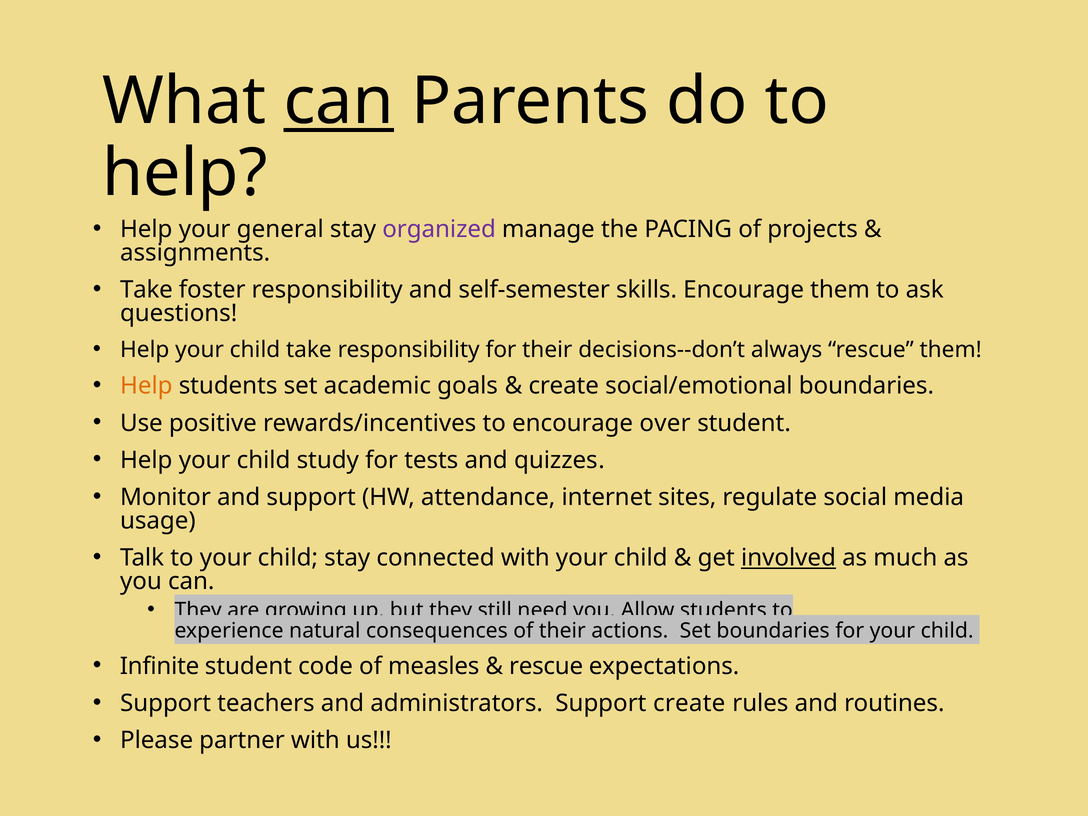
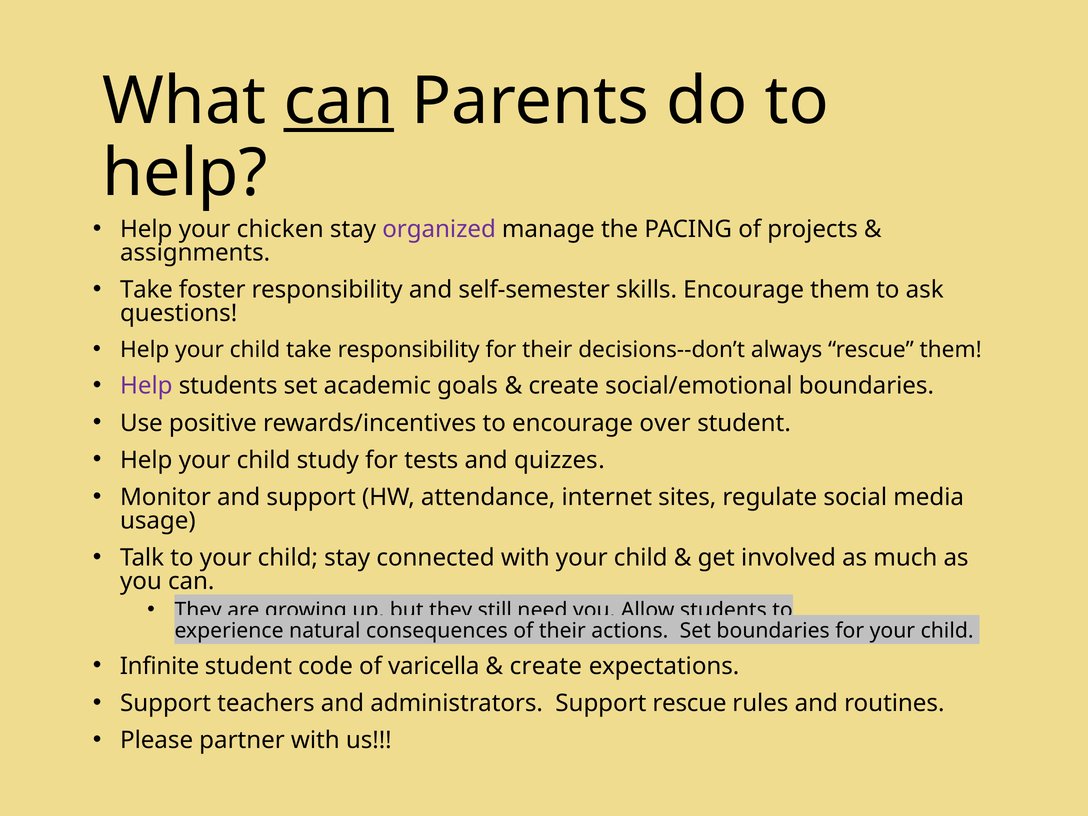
general: general -> chicken (280, 229)
Help colour: orange -> purple (146, 386)
involved underline: present -> none (788, 558)
measles: measles -> varicella (434, 666)
rescue: rescue -> create (546, 666)
Support create: create -> rescue (689, 703)
